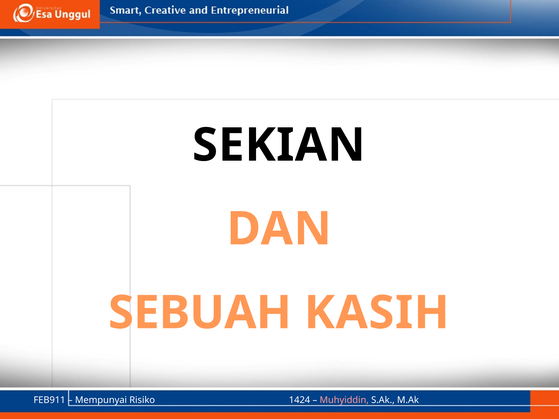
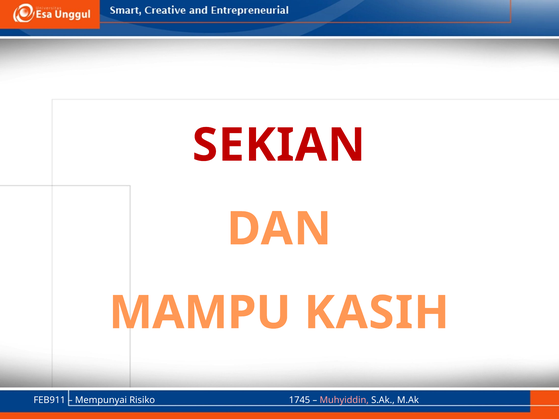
SEKIAN colour: black -> red (279, 145)
SEBUAH: SEBUAH -> MAMPU (200, 313)
1424: 1424 -> 1745 (300, 400)
